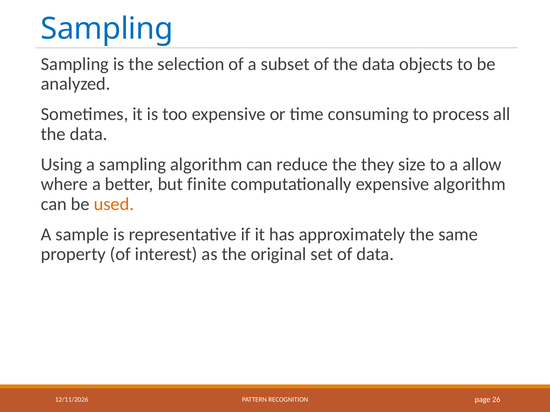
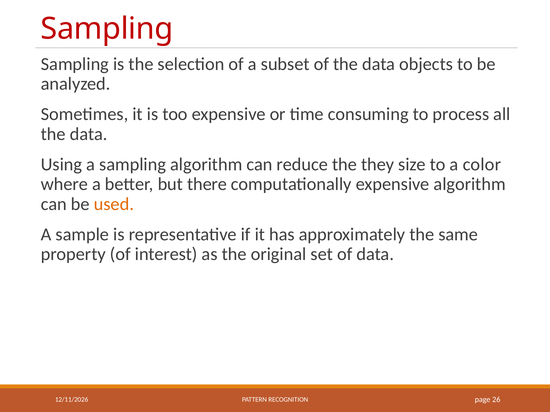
Sampling colour: blue -> red (107, 29)
allow: allow -> color (482, 165)
finite: finite -> there (207, 184)
